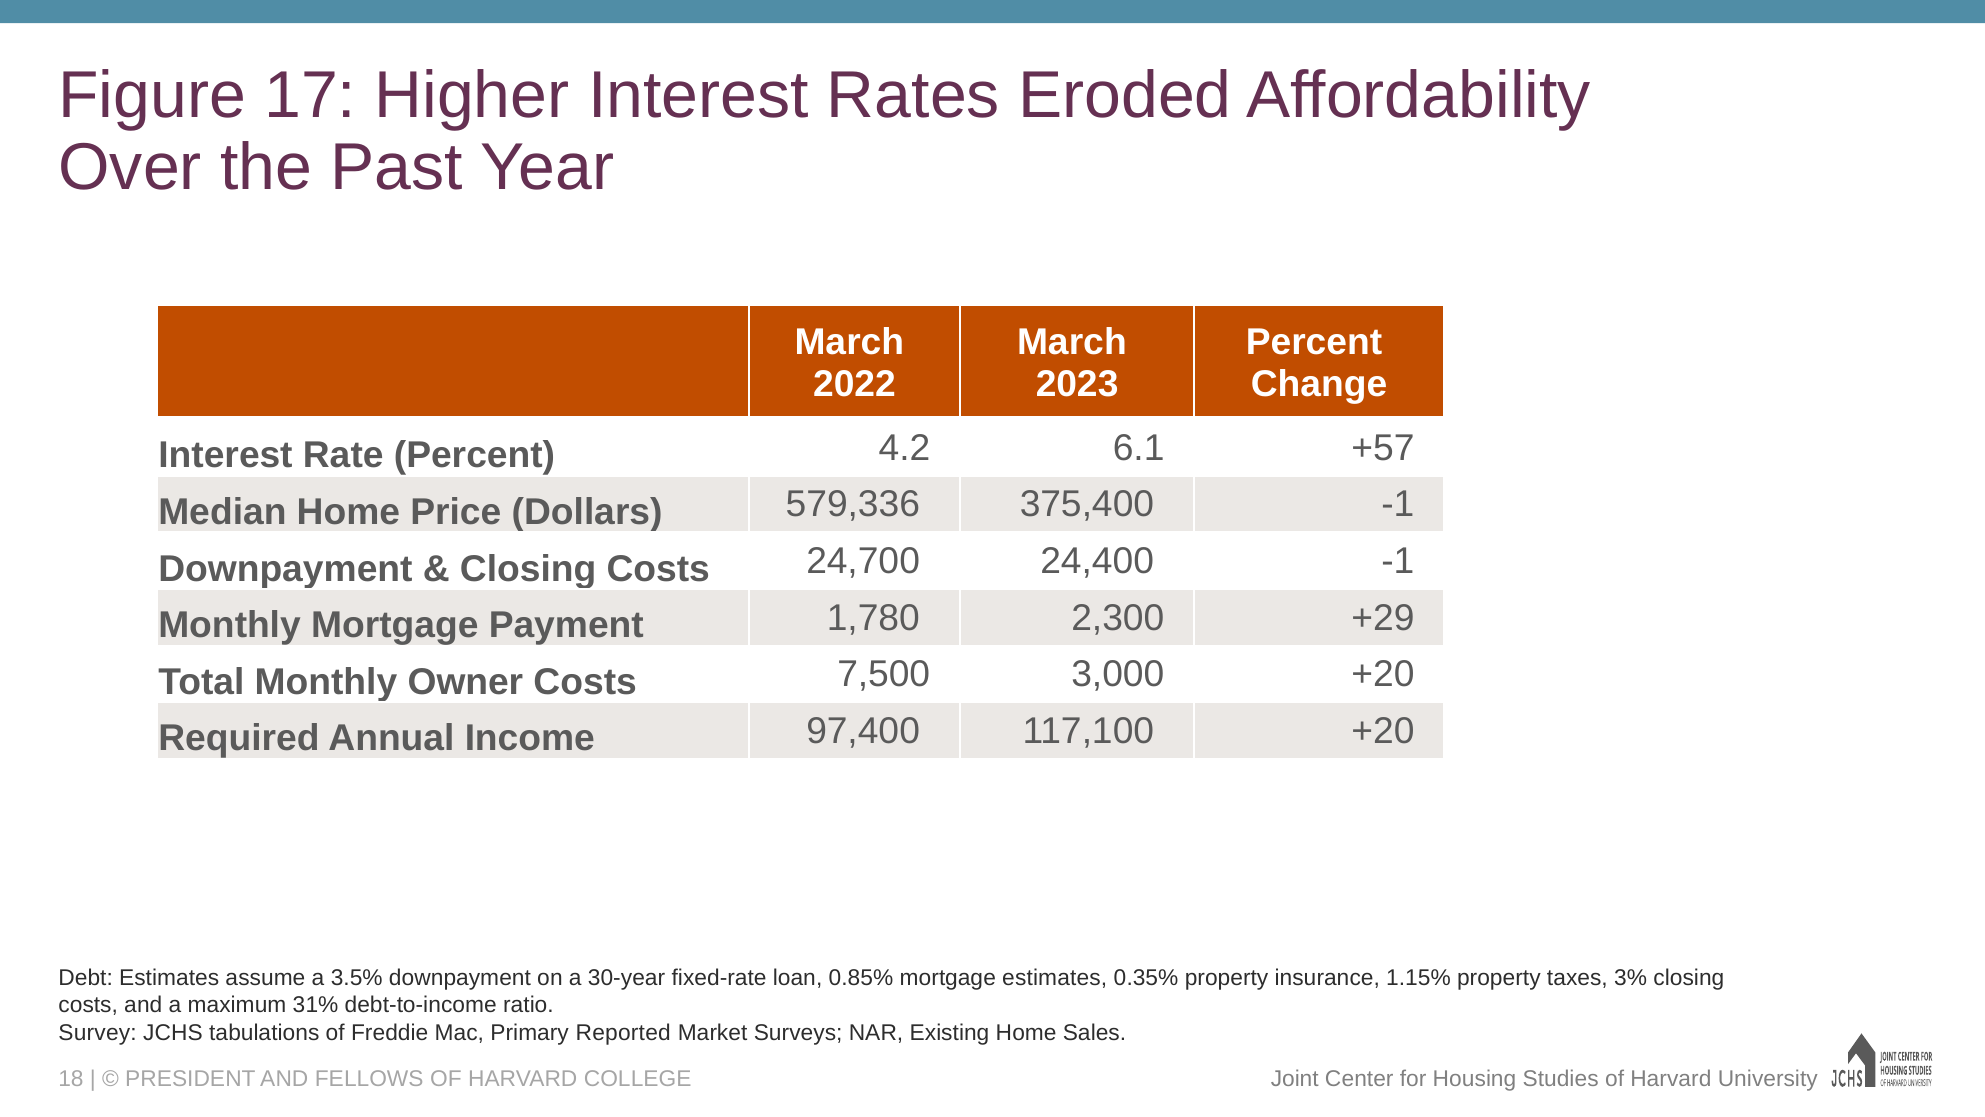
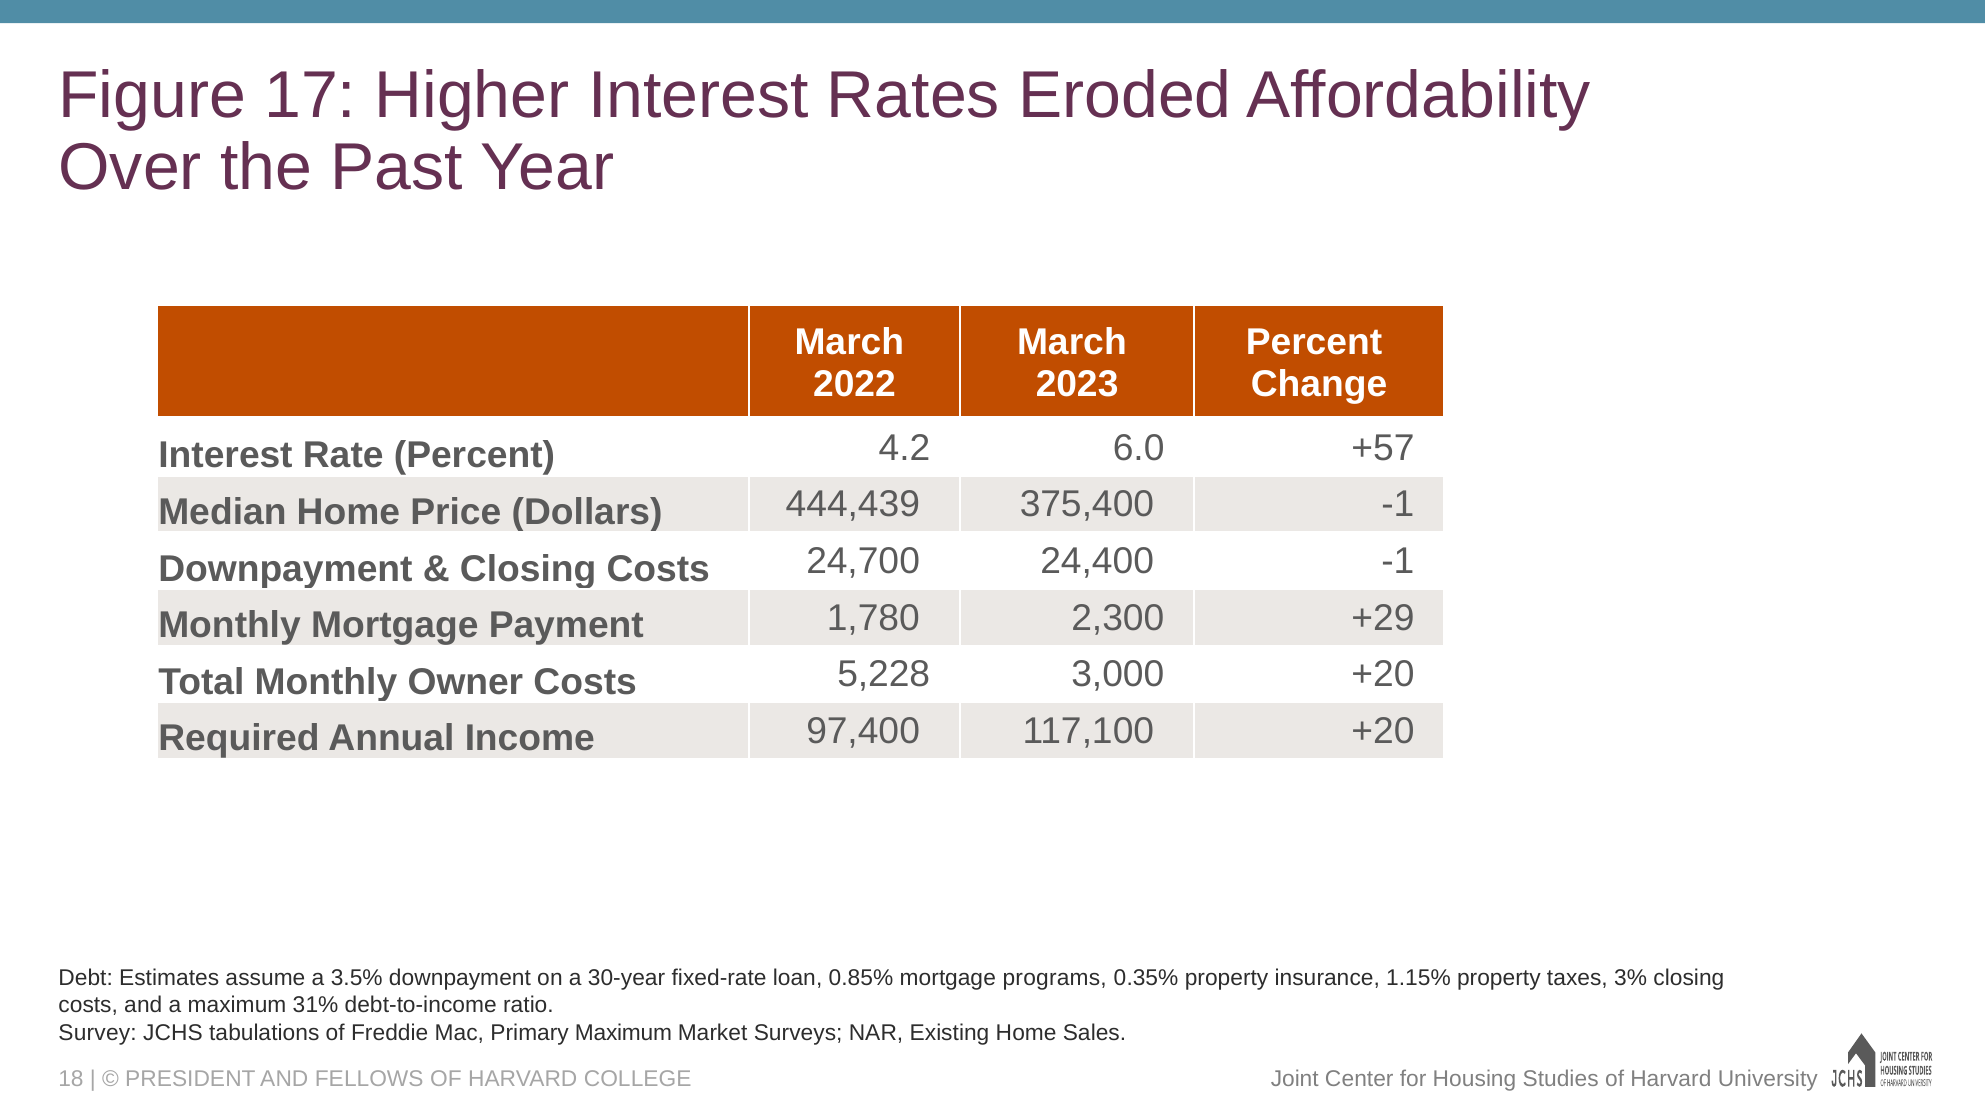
6.1: 6.1 -> 6.0 (1139, 448)
579,336: 579,336 -> 444,439 (853, 504)
7,500: 7,500 -> 5,228 (884, 674)
mortgage estimates: estimates -> programs (1055, 978)
Primary Reported: Reported -> Maximum (623, 1032)
